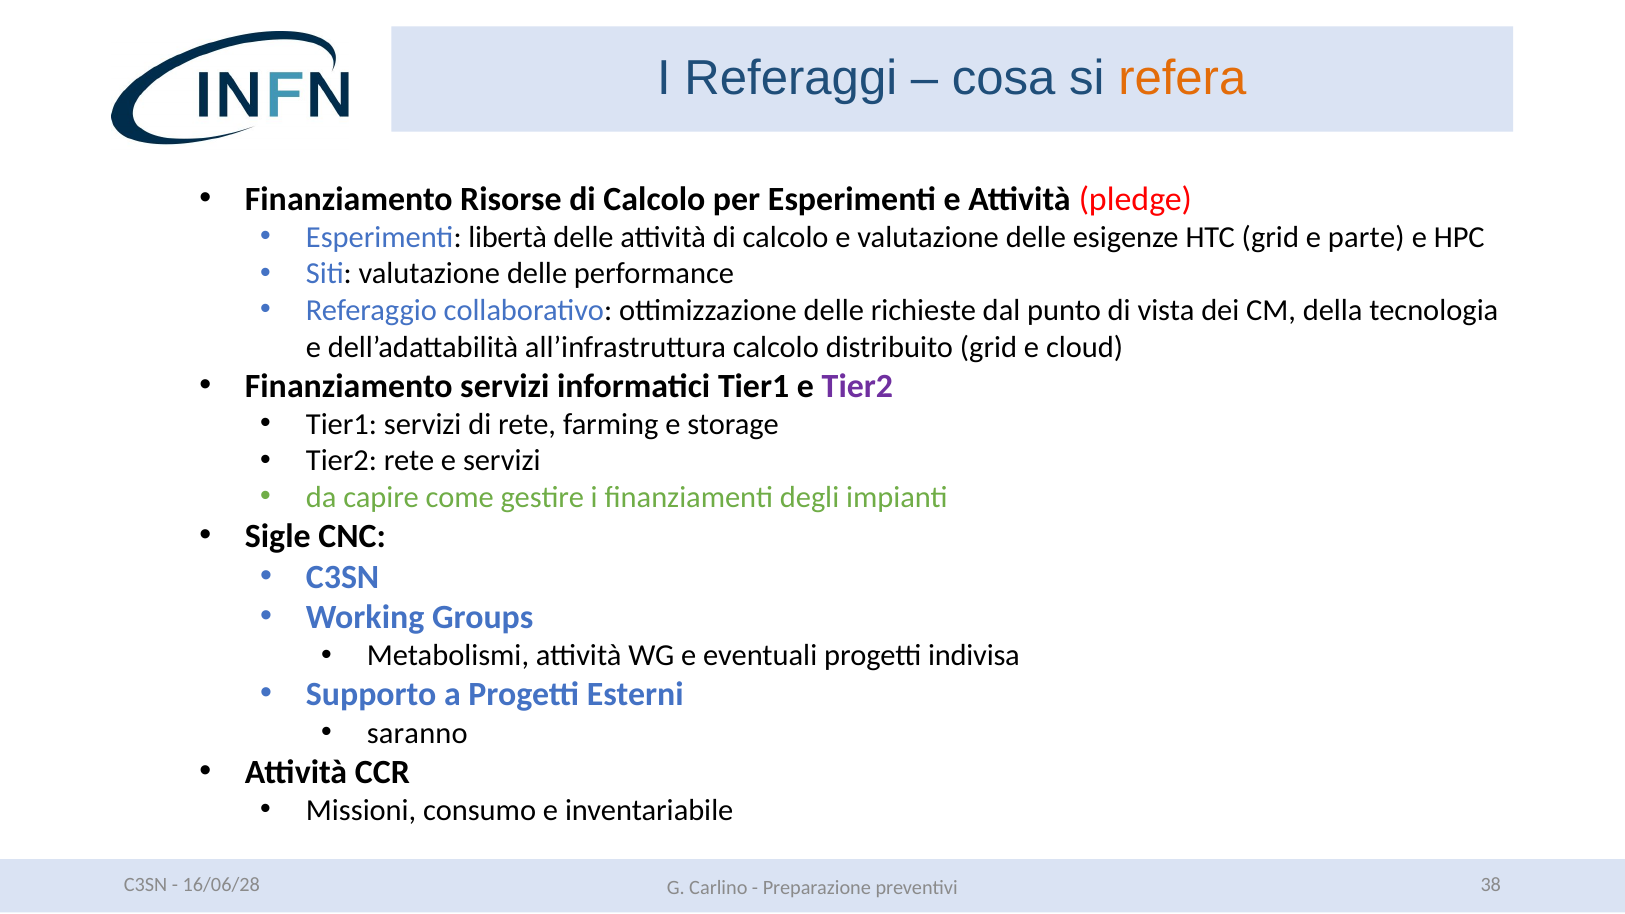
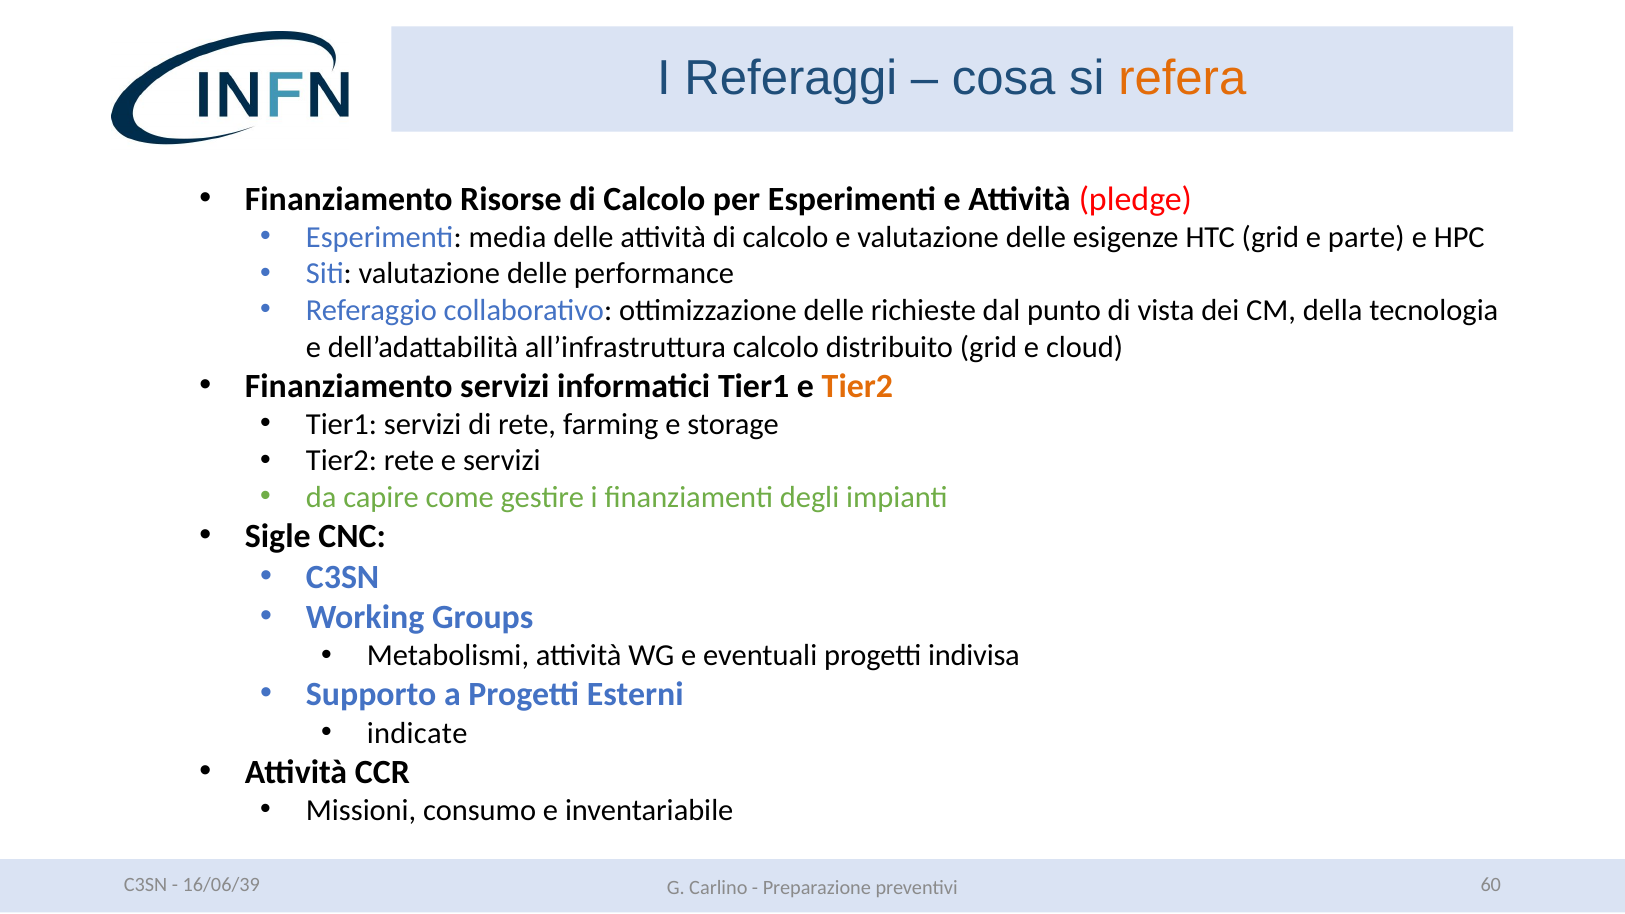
libertà: libertà -> media (507, 237)
Tier2 colour: purple -> orange (857, 386)
saranno: saranno -> indicate (417, 733)
16/06/28: 16/06/28 -> 16/06/39 (221, 885)
38: 38 -> 60 (1491, 885)
